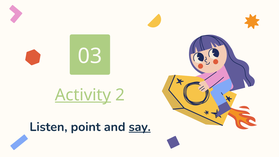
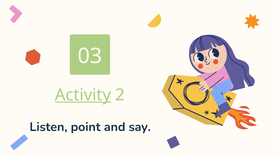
say underline: present -> none (140, 127)
